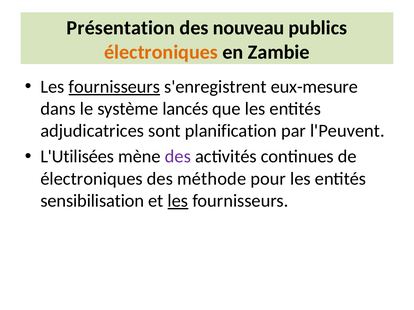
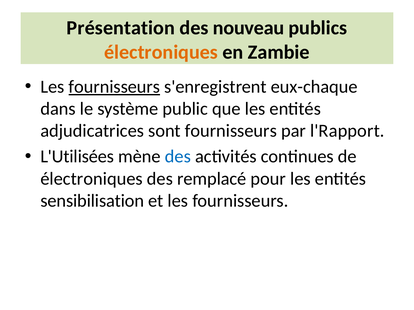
eux-mesure: eux-mesure -> eux-chaque (314, 87)
lancés: lancés -> public (185, 109)
sont planification: planification -> fournisseurs (231, 131)
l'Peuvent: l'Peuvent -> l'Rapport (347, 131)
des colour: purple -> blue (178, 157)
méthode: méthode -> remplacé (212, 179)
les underline: present -> none (178, 201)
